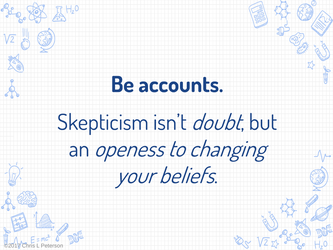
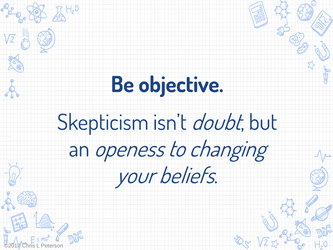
accounts: accounts -> objective (181, 85)
